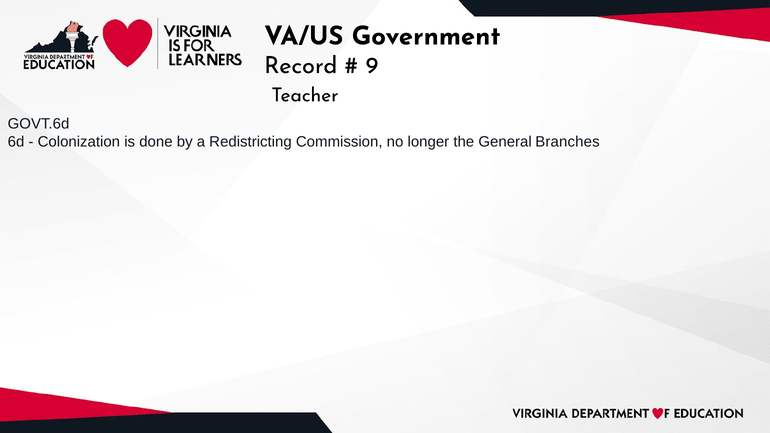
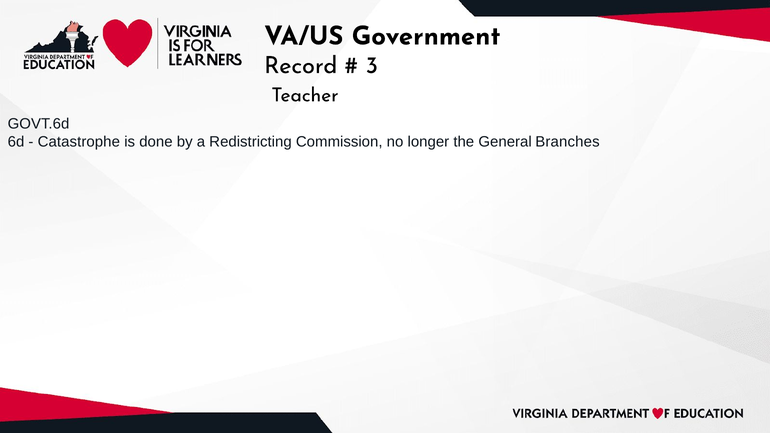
9: 9 -> 3 (372, 65)
Colonization: Colonization -> Catastrophe (79, 142)
